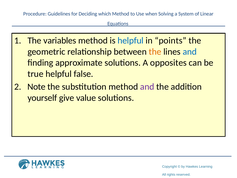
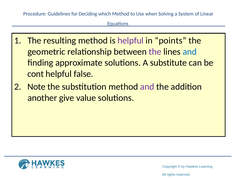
variables: variables -> resulting (60, 41)
helpful colour: blue -> purple (131, 41)
the colour: orange -> purple (155, 52)
opposites: opposites -> substitute (168, 63)
true: true -> cont (36, 74)
yourself: yourself -> another (42, 98)
